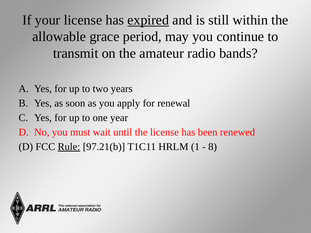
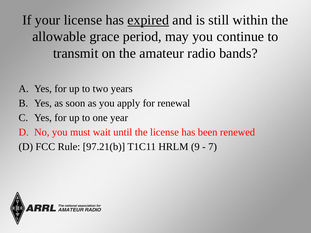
Rule underline: present -> none (69, 147)
1: 1 -> 9 (195, 147)
8: 8 -> 7 (213, 147)
